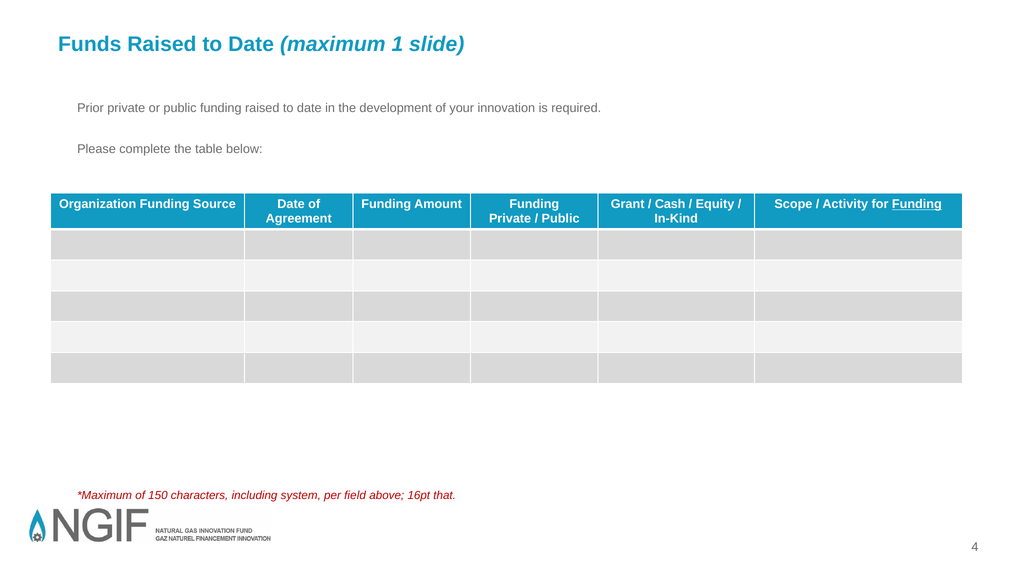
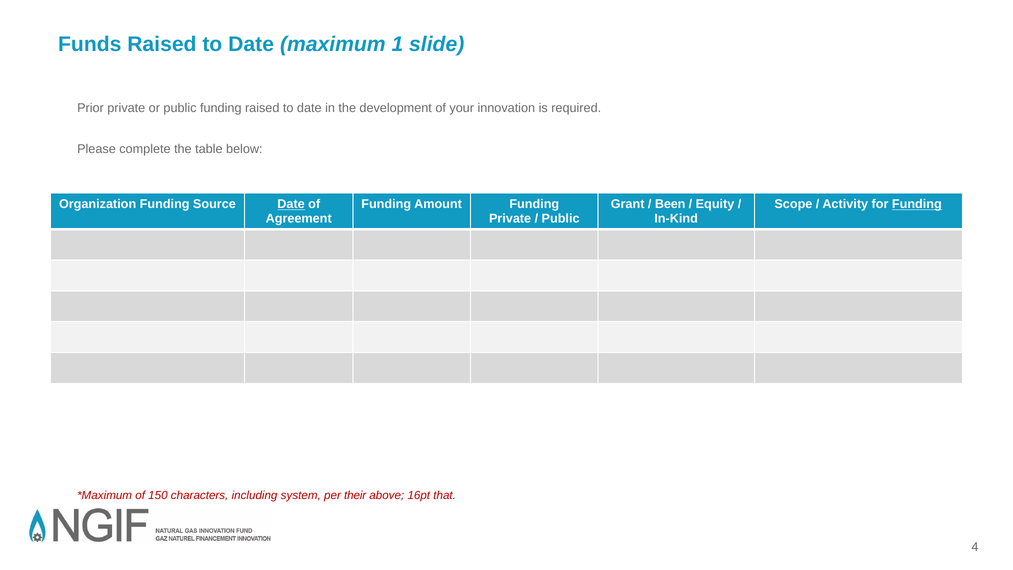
Date underline: none -> present (291, 204)
Cash: Cash -> Been (670, 204)
field: field -> their (355, 495)
